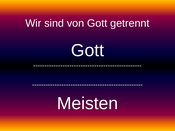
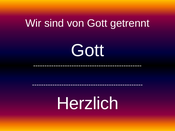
Meisten: Meisten -> Herzlich (88, 104)
